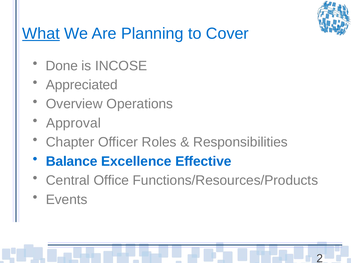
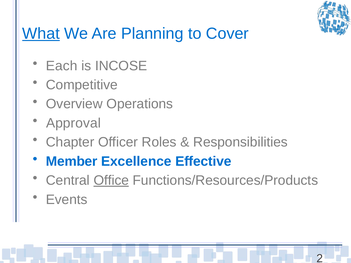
Done: Done -> Each (62, 66)
Appreciated: Appreciated -> Competitive (82, 85)
Balance: Balance -> Member (72, 161)
Office underline: none -> present (111, 181)
